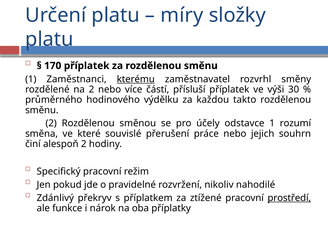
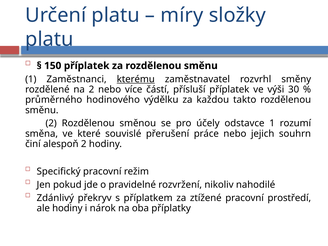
170: 170 -> 150 (53, 66)
prostředí underline: present -> none (289, 198)
ale funkce: funkce -> hodiny (67, 208)
